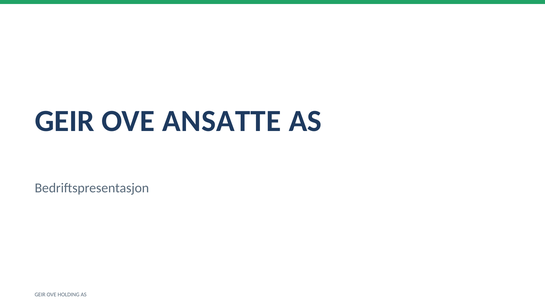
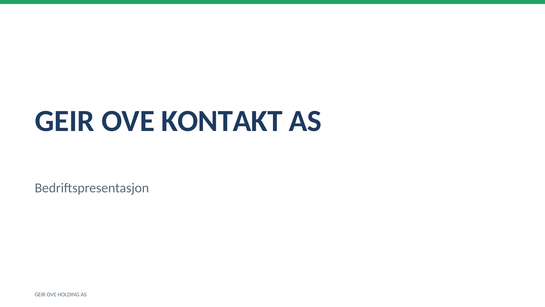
ANSATTE: ANSATTE -> KONTAKT (222, 121)
